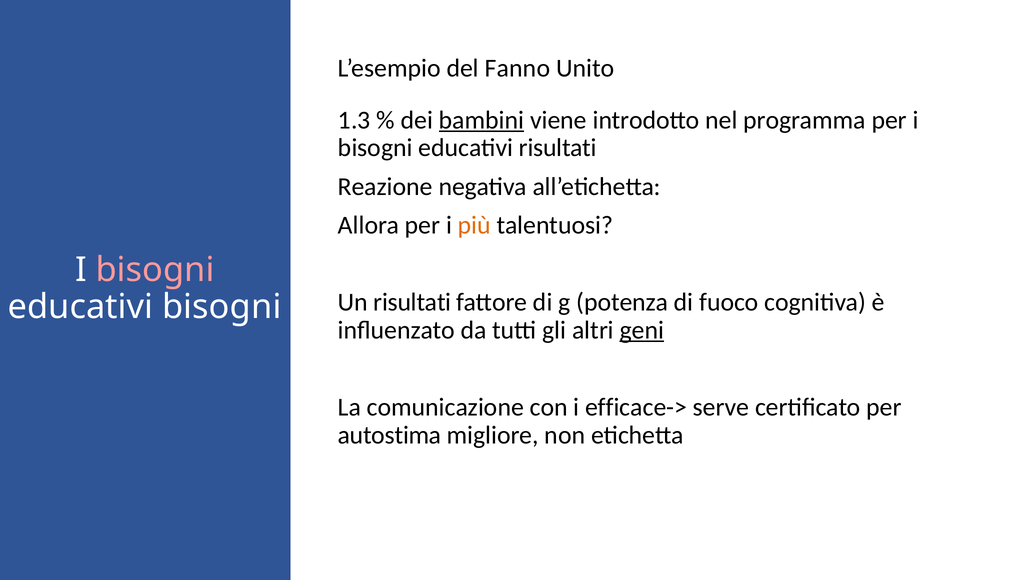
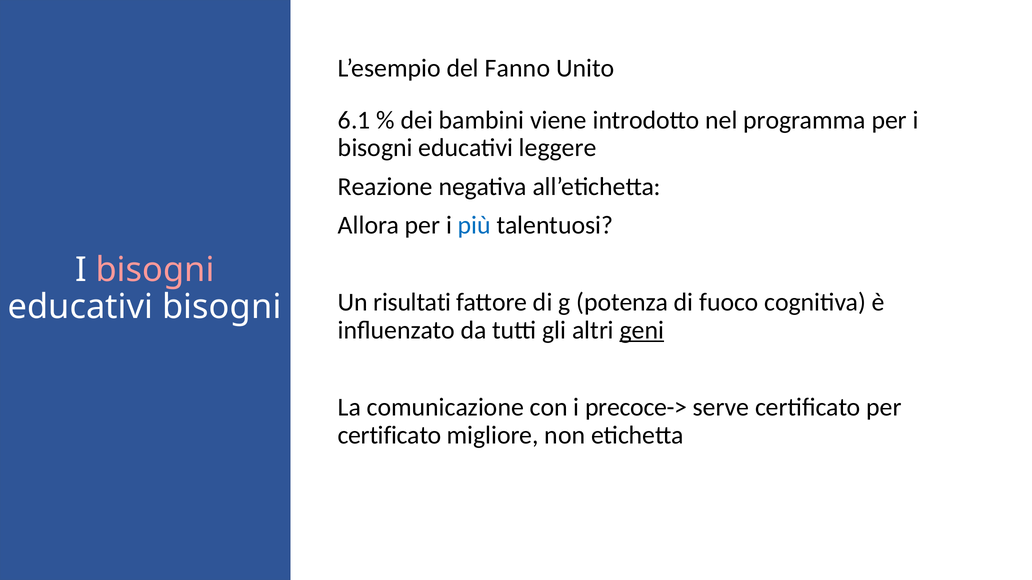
1.3: 1.3 -> 6.1 (354, 120)
bambini underline: present -> none (481, 120)
educativi risultati: risultati -> leggere (558, 148)
più colour: orange -> blue (474, 225)
efficace->: efficace-> -> precoce-> (636, 408)
autostima: autostima -> certificato (390, 435)
